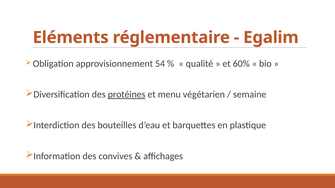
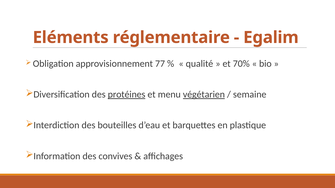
54: 54 -> 77 (160, 64)
60%: 60% -> 70% (241, 64)
végétarien underline: none -> present (204, 95)
